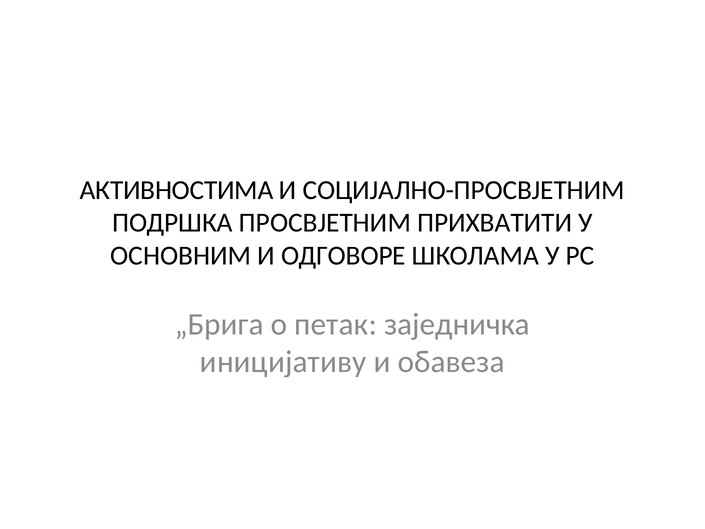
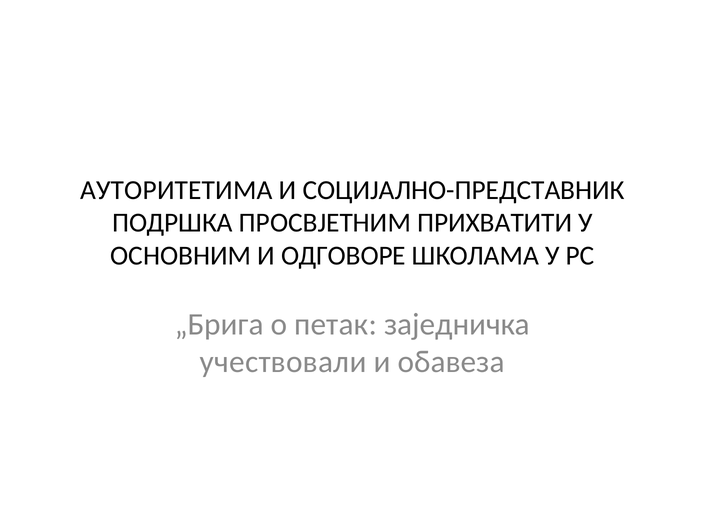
АКТИВНОСТИМА: АКТИВНОСТИМА -> АУТОРИТЕТИМА (176, 190)
СОЦИЈАЛНО-ПРОСВЈЕТНИМ: СОЦИЈАЛНО-ПРОСВЈЕТНИМ -> СОЦИЈАЛНО-ПРЕДСТАВНИК (464, 190)
иницијативу: иницијативу -> учествовали (283, 362)
